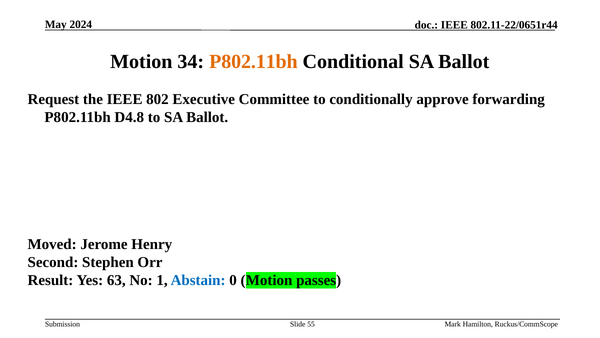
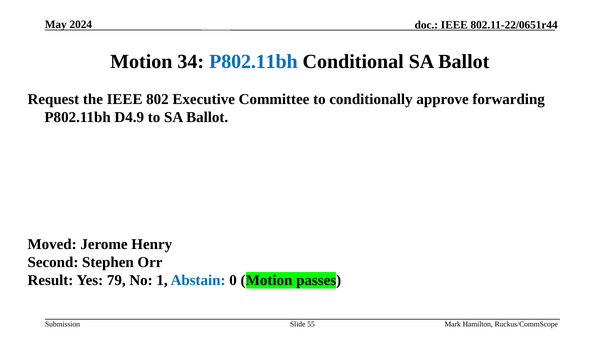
P802.11bh colour: orange -> blue (253, 61)
D4.8: D4.8 -> D4.9 (129, 117)
63: 63 -> 79 (116, 280)
